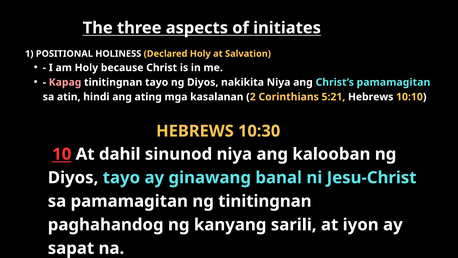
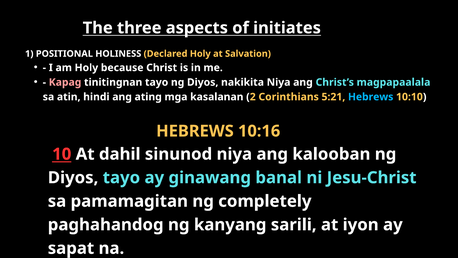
Christ’s pamamagitan: pamamagitan -> magpapaalala (394, 82)
Hebrews colour: white -> light blue (371, 97)
10:30: 10:30 -> 10:16 (259, 131)
ng tinitingnan: tinitingnan -> completely (265, 201)
